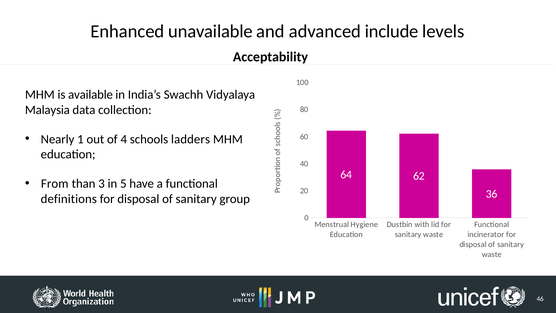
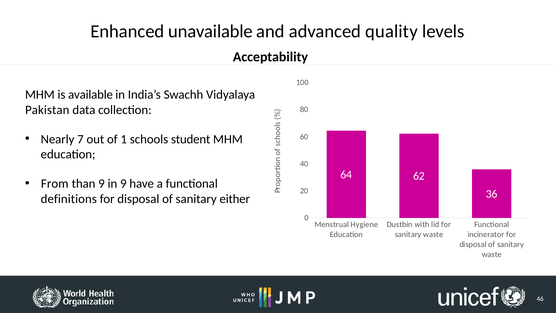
include: include -> quality (391, 31)
Malaysia: Malaysia -> Pakistan (47, 110)
1: 1 -> 7 (80, 139)
4: 4 -> 1 (124, 139)
ladders: ladders -> student (191, 139)
than 3: 3 -> 9 (102, 183)
in 5: 5 -> 9 (123, 183)
group: group -> either (235, 199)
